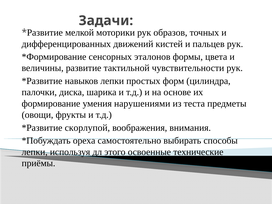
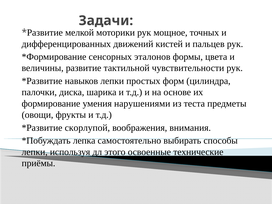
образов: образов -> мощное (170, 33)
ореха: ореха -> лепка (84, 141)
